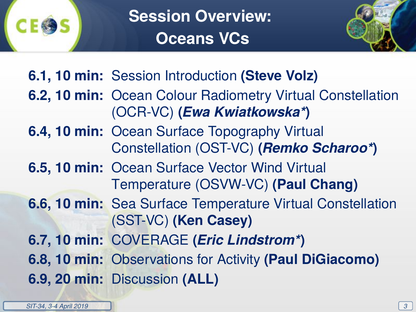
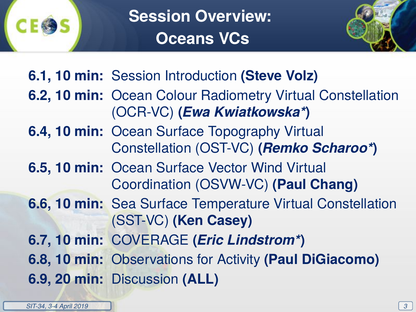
Temperature: Temperature -> Coordination (151, 184)
